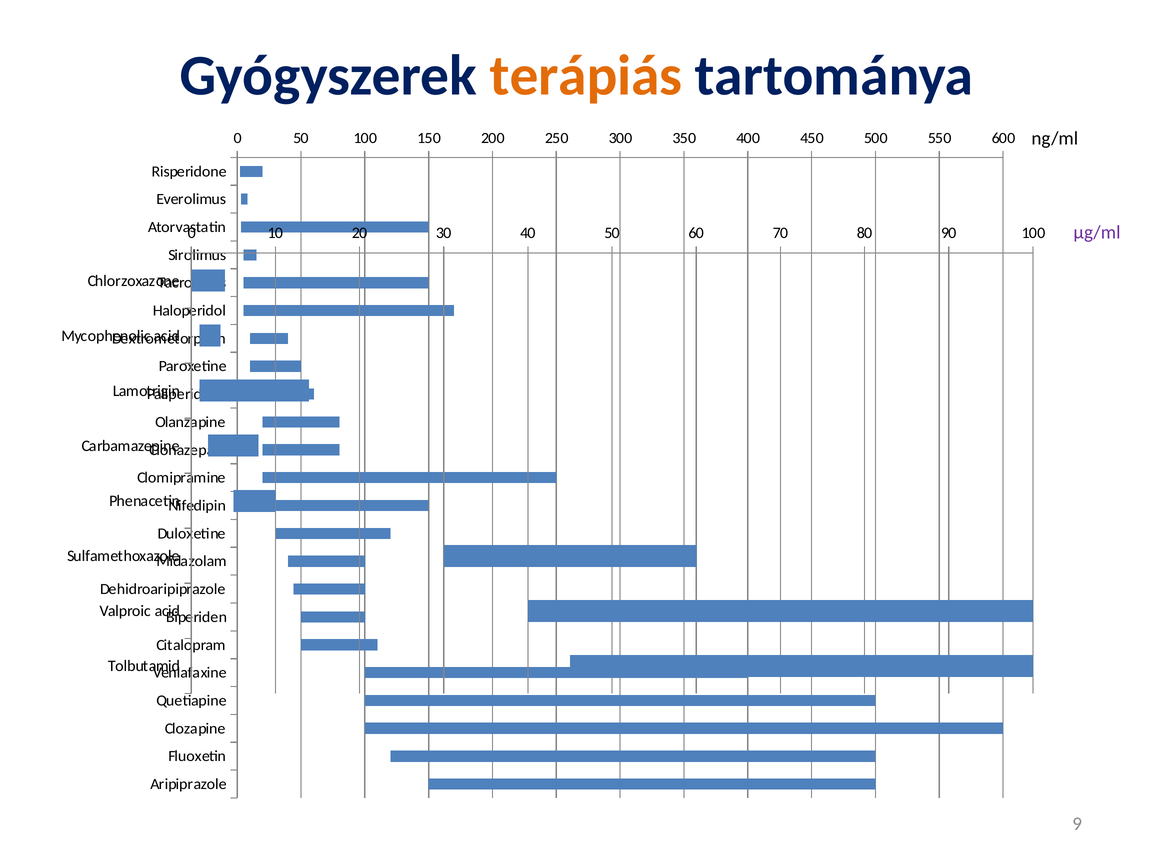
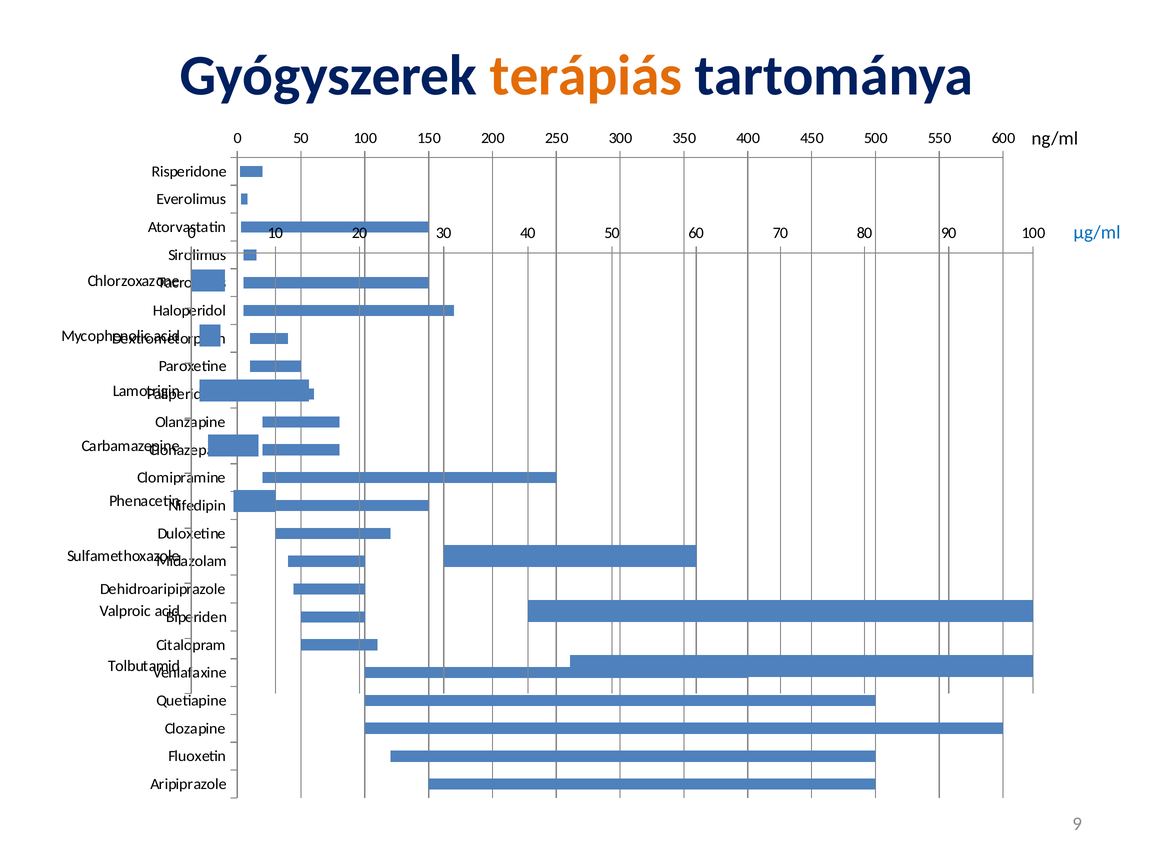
µg/ml colour: purple -> blue (1097, 233)
